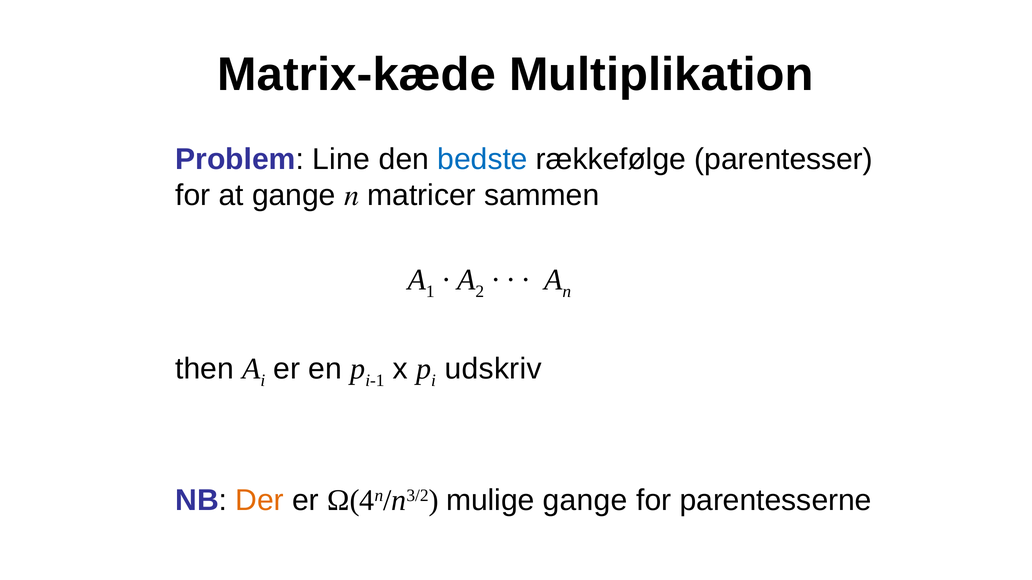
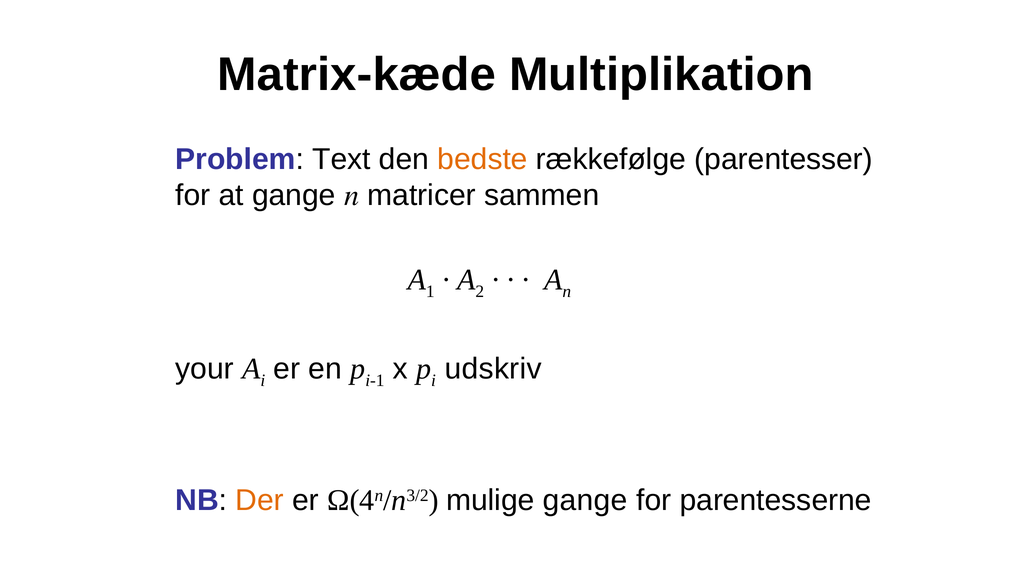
Line: Line -> Text (341, 159)
bedste colour: blue -> orange (482, 159)
then: then -> your (205, 369)
